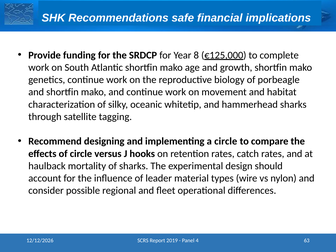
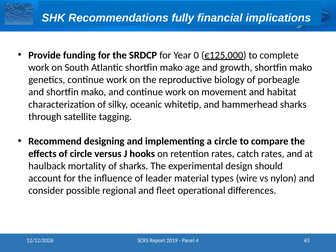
safe: safe -> fully (183, 18)
8: 8 -> 0 (196, 55)
